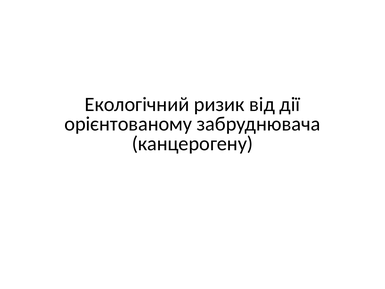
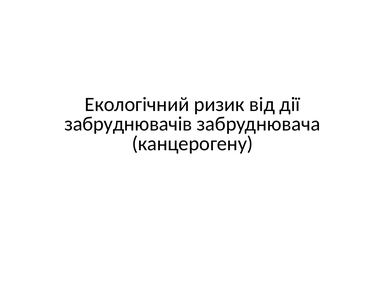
орієнтованому: орієнтованому -> забруднювачів (128, 124)
